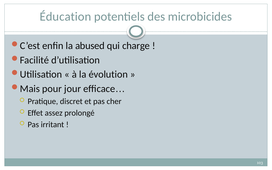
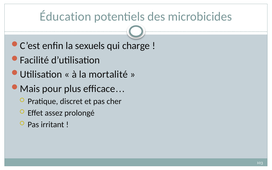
abused: abused -> sexuels (90, 46)
évolution: évolution -> mortalité (108, 74)
jour: jour -> plus (73, 89)
